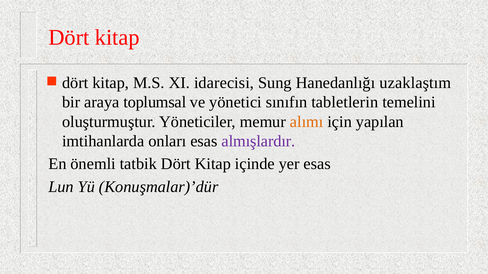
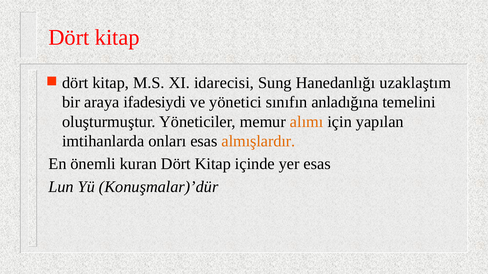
toplumsal: toplumsal -> ifadesiydi (155, 102)
tabletlerin: tabletlerin -> anladığına (345, 102)
almışlardır colour: purple -> orange (258, 141)
tatbik: tatbik -> kuran (138, 164)
